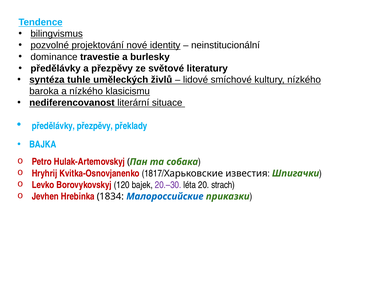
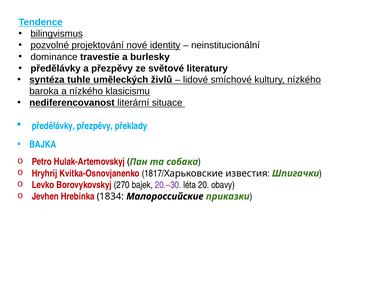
120: 120 -> 270 (122, 185)
strach: strach -> obavy (223, 185)
Малороссийские colour: blue -> black (165, 196)
